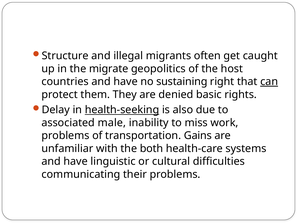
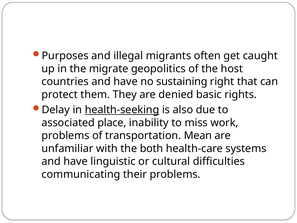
Structure: Structure -> Purposes (65, 56)
can underline: present -> none (269, 81)
male: male -> place (112, 123)
Gains: Gains -> Mean (198, 135)
